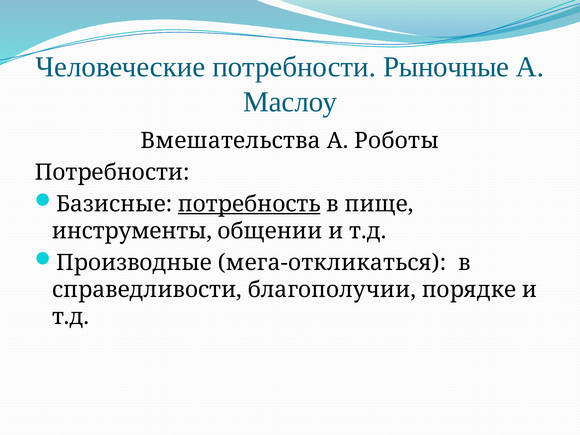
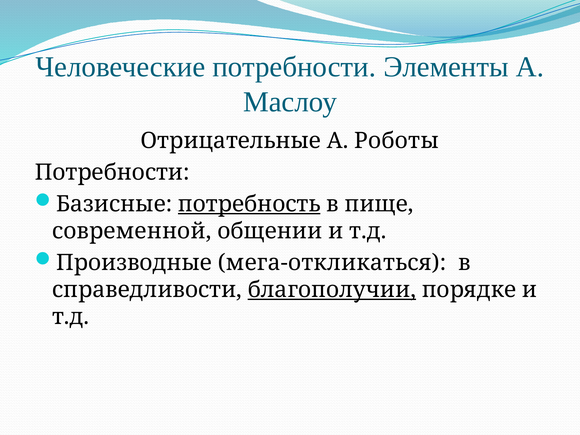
Рыночные: Рыночные -> Элементы (446, 67)
Вмешательства: Вмешательства -> Отрицательные (231, 141)
инструменты: инструменты -> современной (132, 231)
благополучии underline: none -> present (332, 290)
